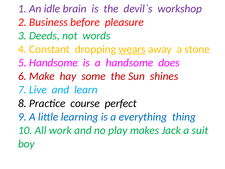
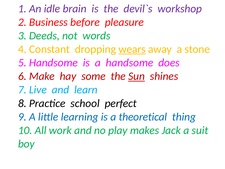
Sun underline: none -> present (137, 76)
course: course -> school (85, 103)
everything: everything -> theoretical (143, 117)
